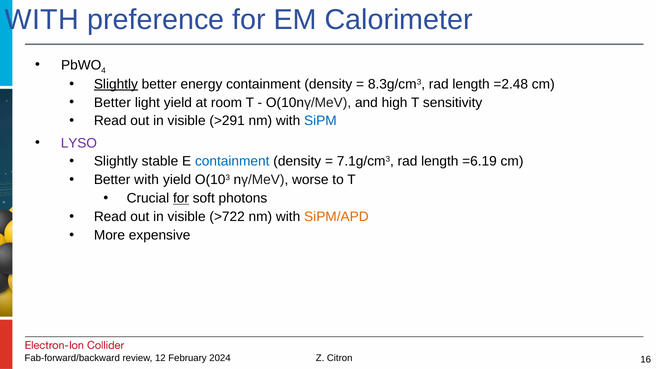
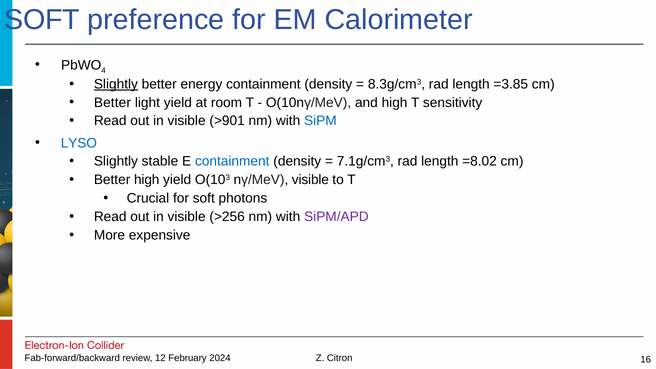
WITH: WITH -> SOFT (42, 20)
=2.48: =2.48 -> =3.85 (511, 84)
>291: >291 -> >901 (227, 121)
LYSO colour: purple -> blue (79, 143)
=6.19: =6.19 -> =8.02 (480, 161)
Better with: with -> high (147, 180)
nγ/MeV worse: worse -> visible (310, 180)
for underline: present -> none (181, 198)
>722: >722 -> >256 (227, 217)
SiPM/APD colour: orange -> purple (336, 217)
